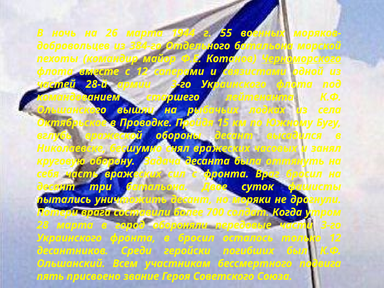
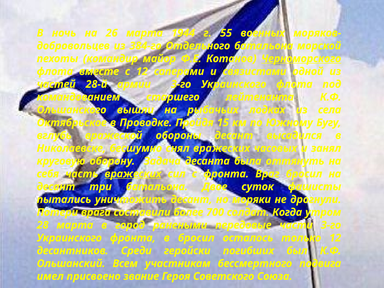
вражеских underline: none -> present (133, 174)
обороняли: обороняли -> ранеными (180, 225)
пять: пять -> имел (50, 276)
